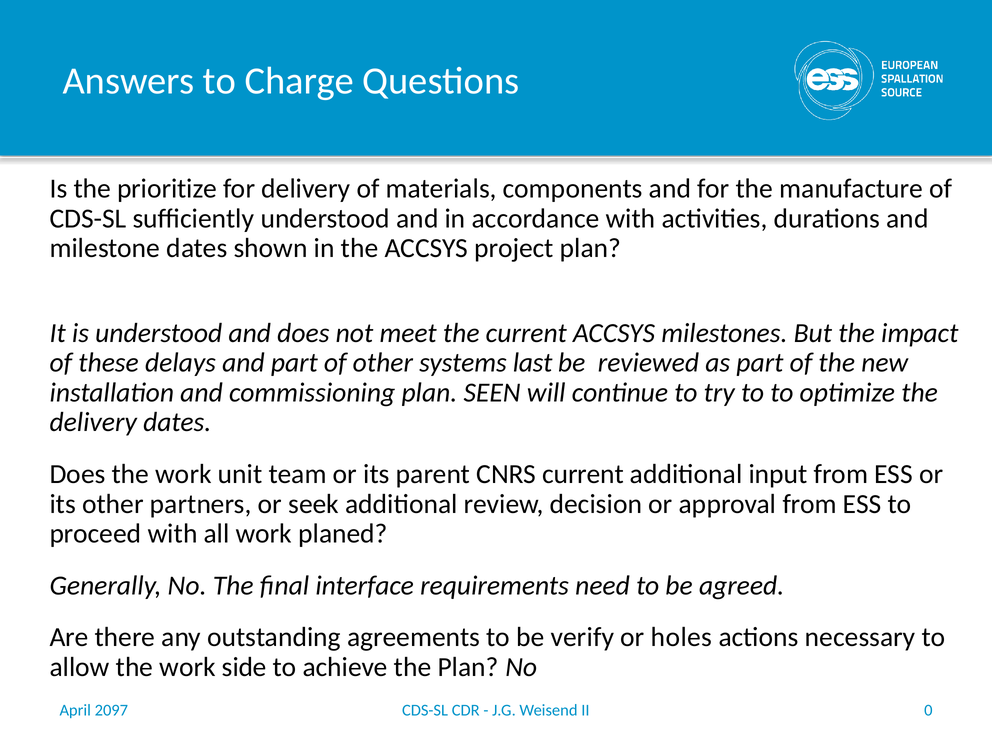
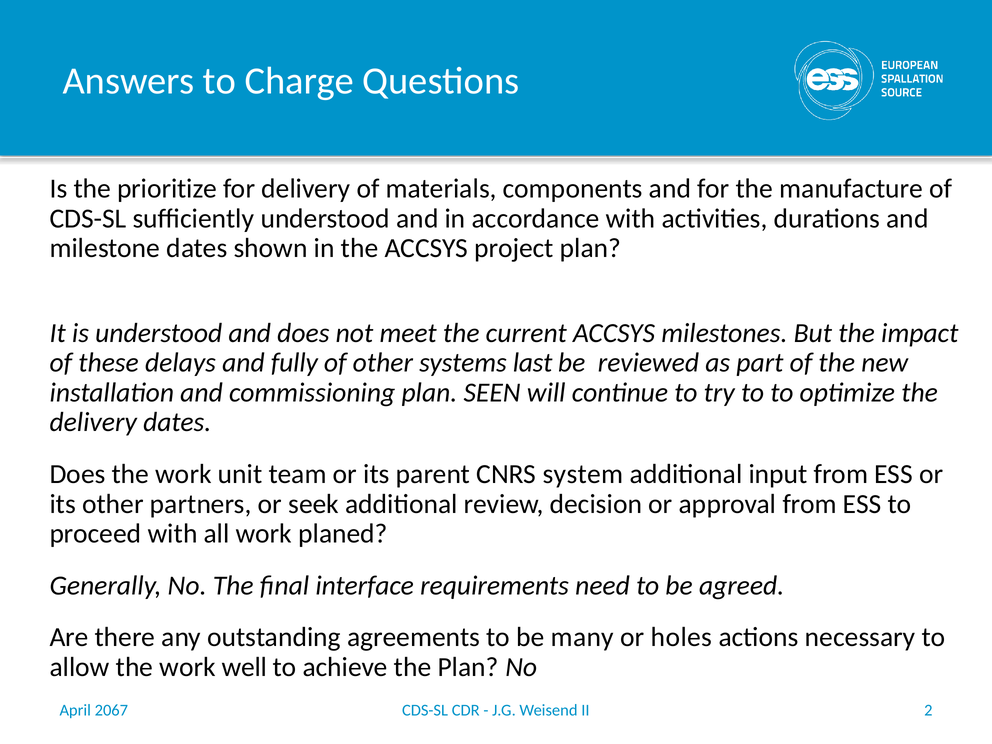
and part: part -> fully (294, 363)
CNRS current: current -> system (583, 474)
verify: verify -> many (582, 637)
side: side -> well (244, 667)
0: 0 -> 2 (928, 710)
2097: 2097 -> 2067 (111, 711)
